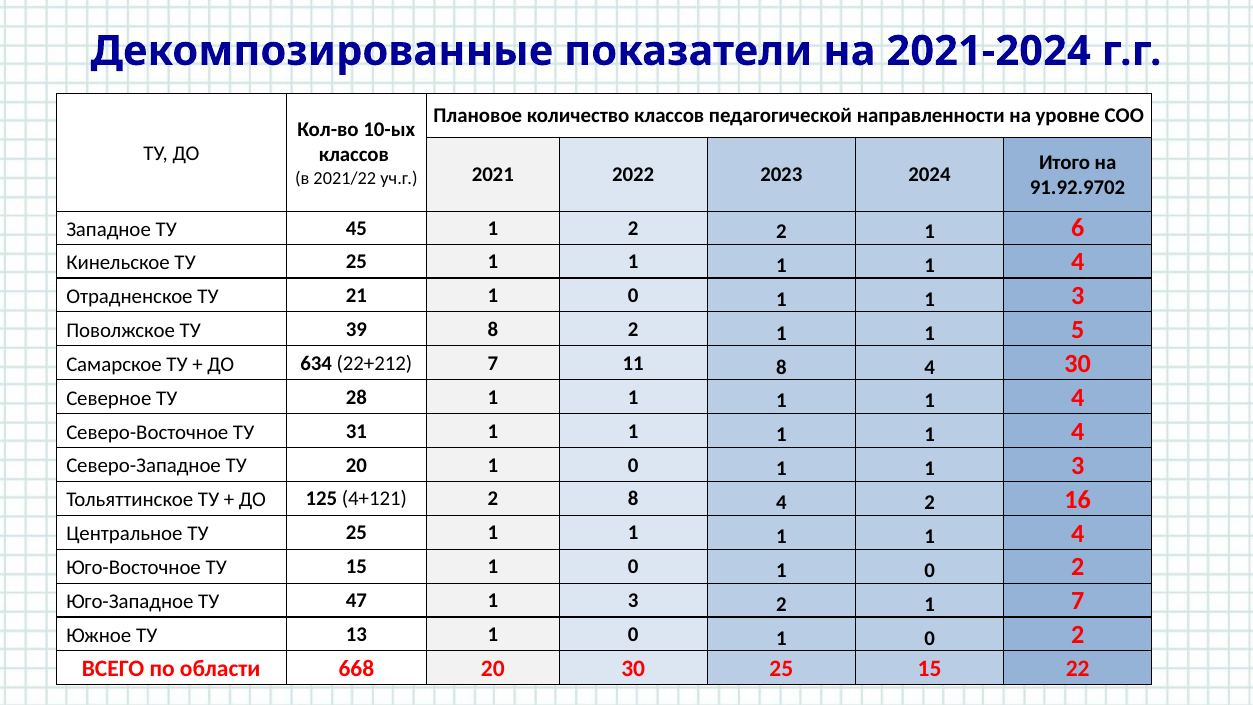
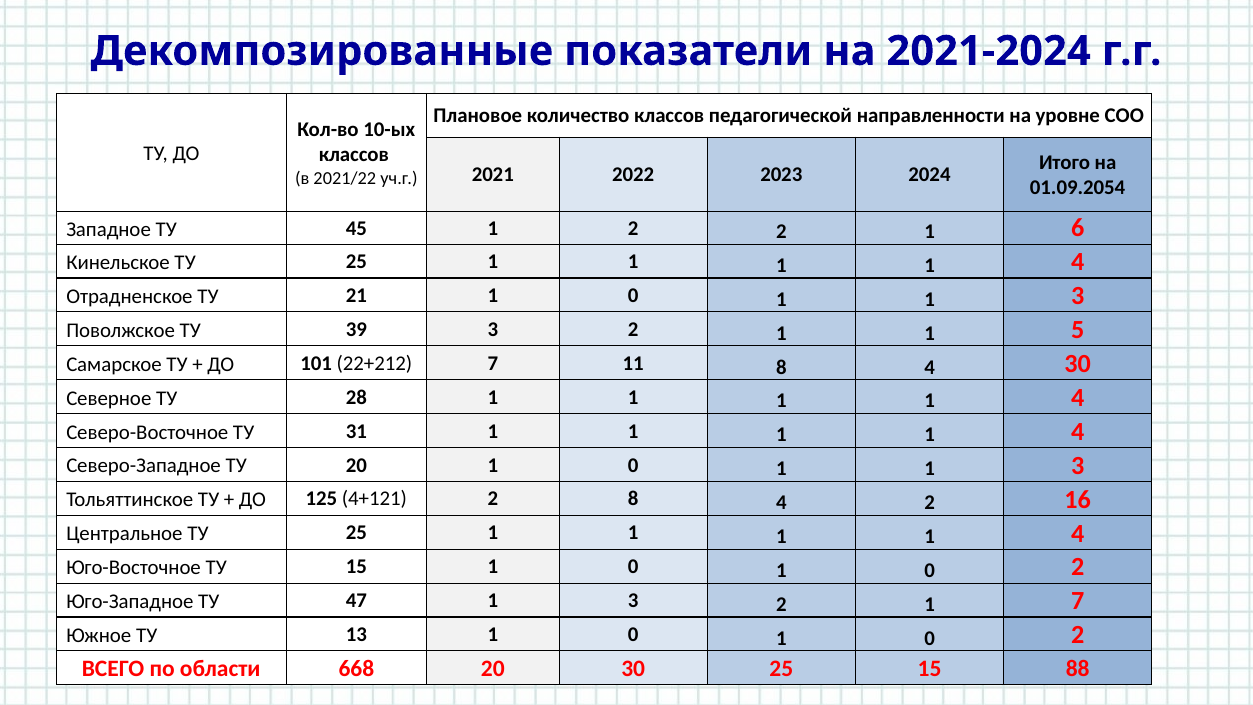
91.92.9702: 91.92.9702 -> 01.09.2054 (1078, 188)
39 8: 8 -> 3 (493, 329)
634: 634 -> 101 (316, 363)
22: 22 -> 88 (1078, 668)
